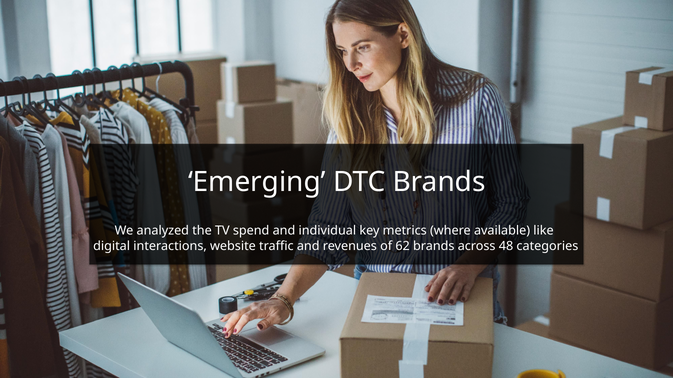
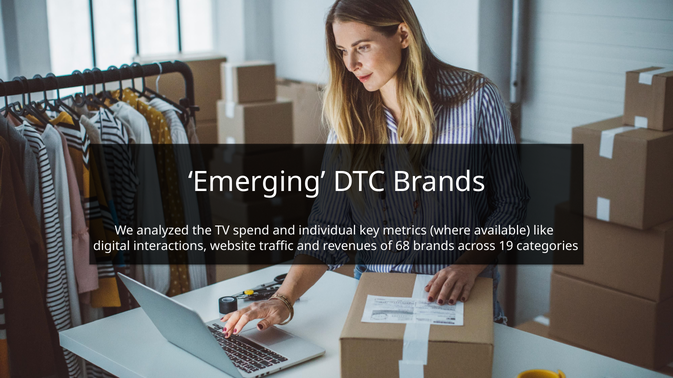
62: 62 -> 68 (403, 246)
48: 48 -> 19 (506, 246)
